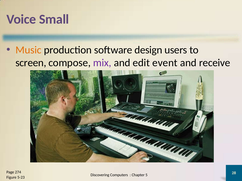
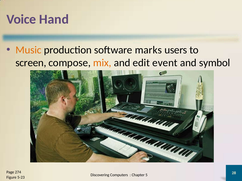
Small: Small -> Hand (54, 19)
design: design -> marks (148, 50)
mix colour: purple -> orange (102, 63)
receive: receive -> symbol (215, 63)
